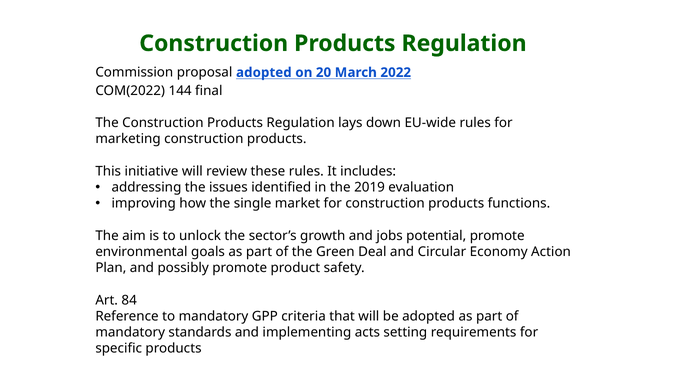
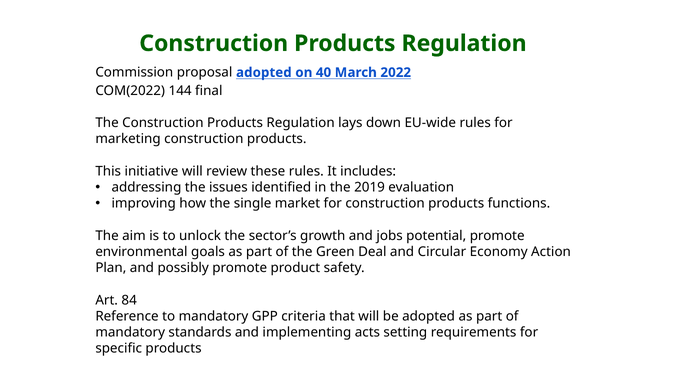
20: 20 -> 40 (324, 73)
